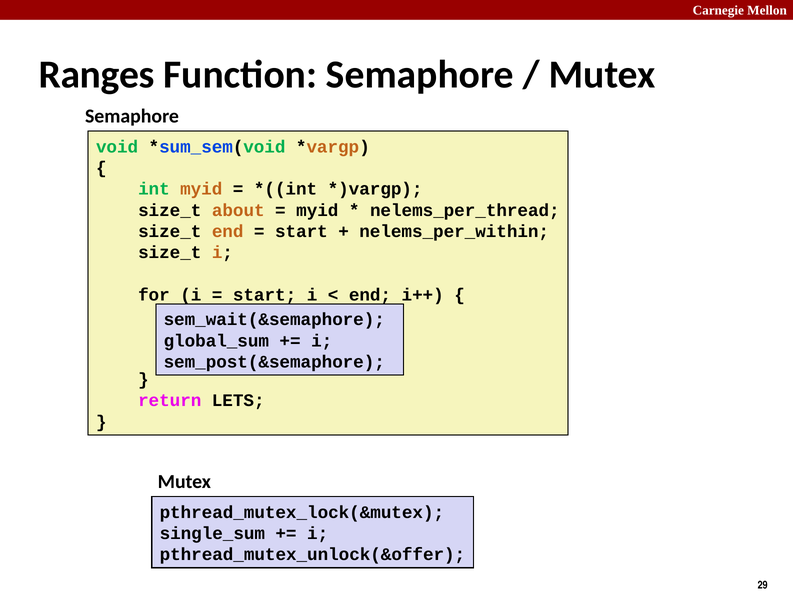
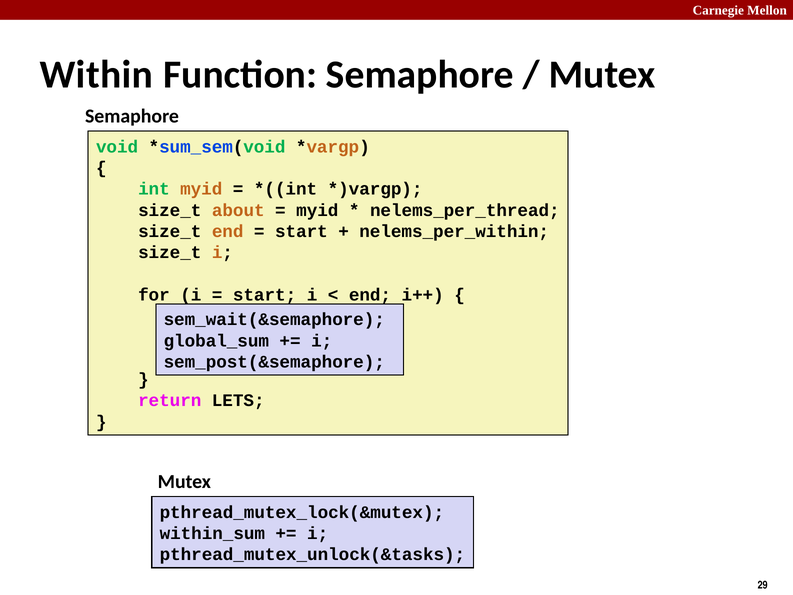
Ranges: Ranges -> Within (96, 74)
single_sum: single_sum -> within_sum (212, 533)
pthread_mutex_unlock(&offer: pthread_mutex_unlock(&offer -> pthread_mutex_unlock(&tasks (312, 554)
